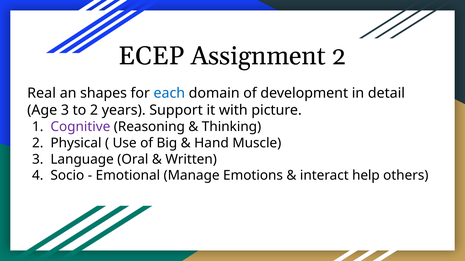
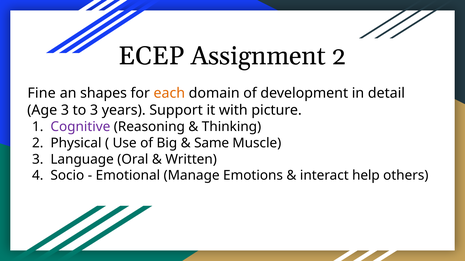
Real: Real -> Fine (42, 93)
each colour: blue -> orange (169, 93)
to 2: 2 -> 3 (94, 110)
Hand: Hand -> Same (212, 143)
